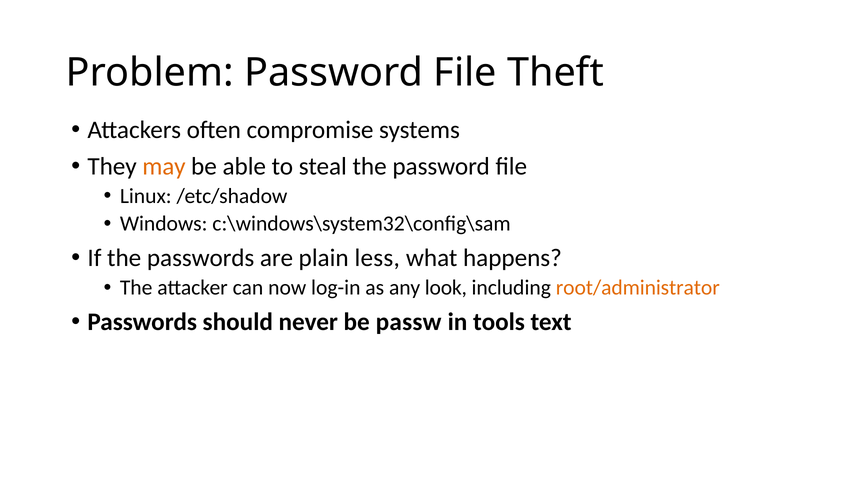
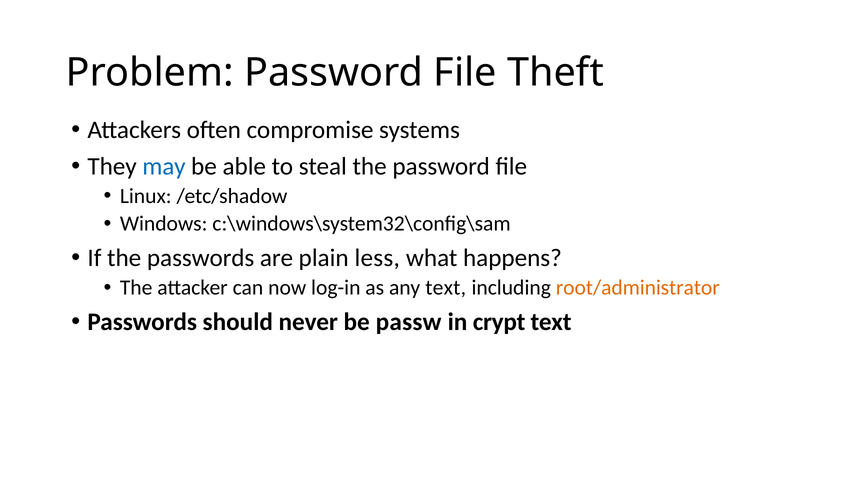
may colour: orange -> blue (164, 166)
any look: look -> text (446, 288)
tools: tools -> crypt (499, 322)
